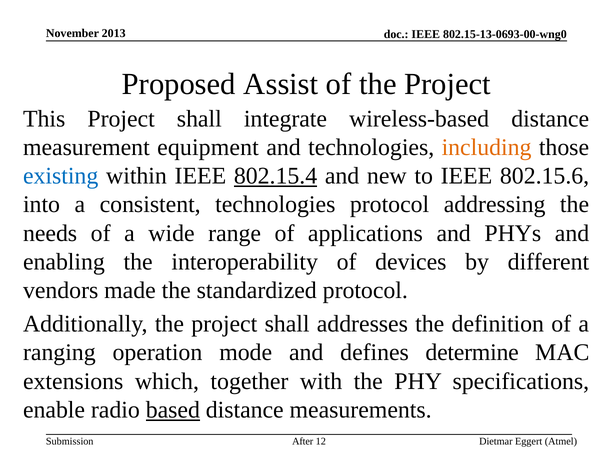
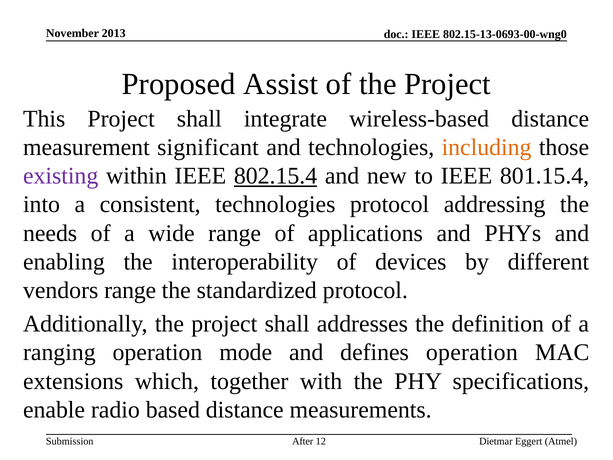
equipment: equipment -> significant (208, 147)
existing colour: blue -> purple (61, 176)
802.15.6: 802.15.6 -> 801.15.4 (545, 176)
vendors made: made -> range (130, 290)
defines determine: determine -> operation (472, 352)
based underline: present -> none (173, 410)
